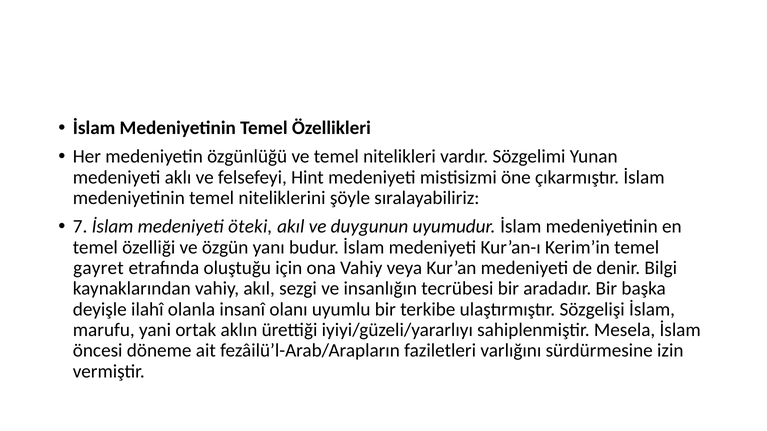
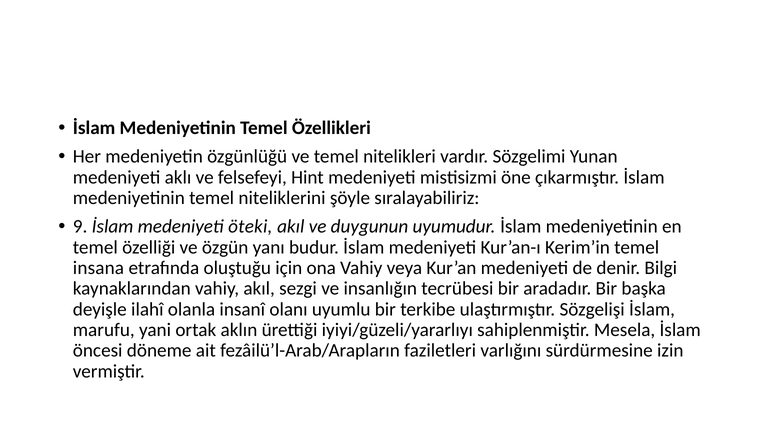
7: 7 -> 9 (80, 227)
gayret: gayret -> insana (98, 268)
